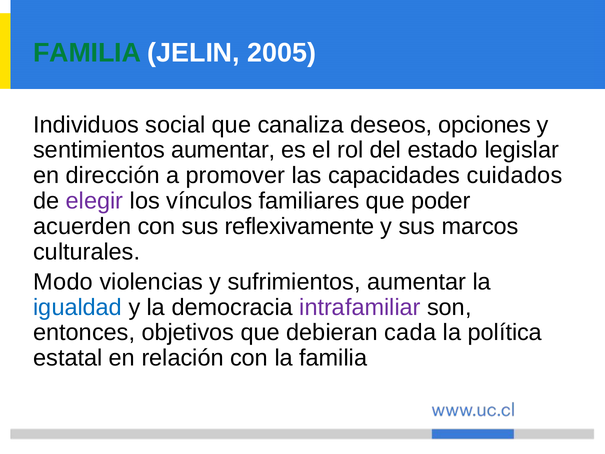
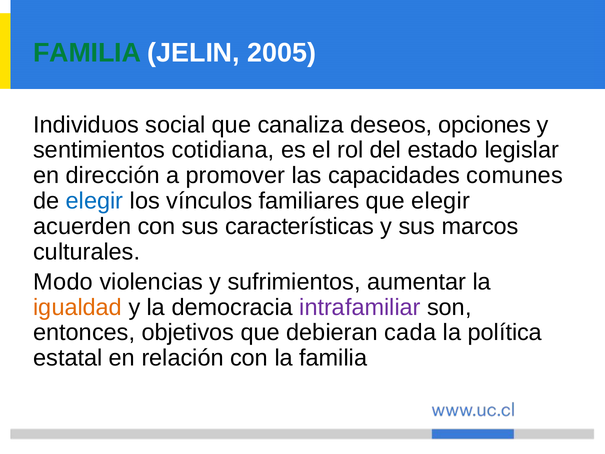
sentimientos aumentar: aumentar -> cotidiana (223, 150)
cuidados: cuidados -> comunes (515, 175)
elegir colour: purple -> blue (95, 201)
que poder: poder -> elegir (441, 201)
reflexivamente: reflexivamente -> características (300, 226)
igualdad colour: blue -> orange (78, 307)
